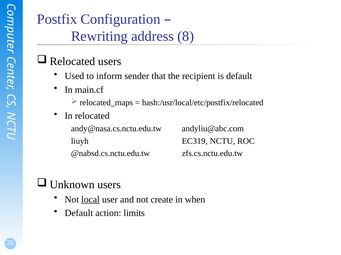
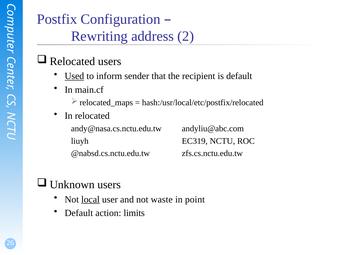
8: 8 -> 2 (186, 36)
Used underline: none -> present (74, 76)
create: create -> waste (162, 200)
when: when -> point (195, 200)
